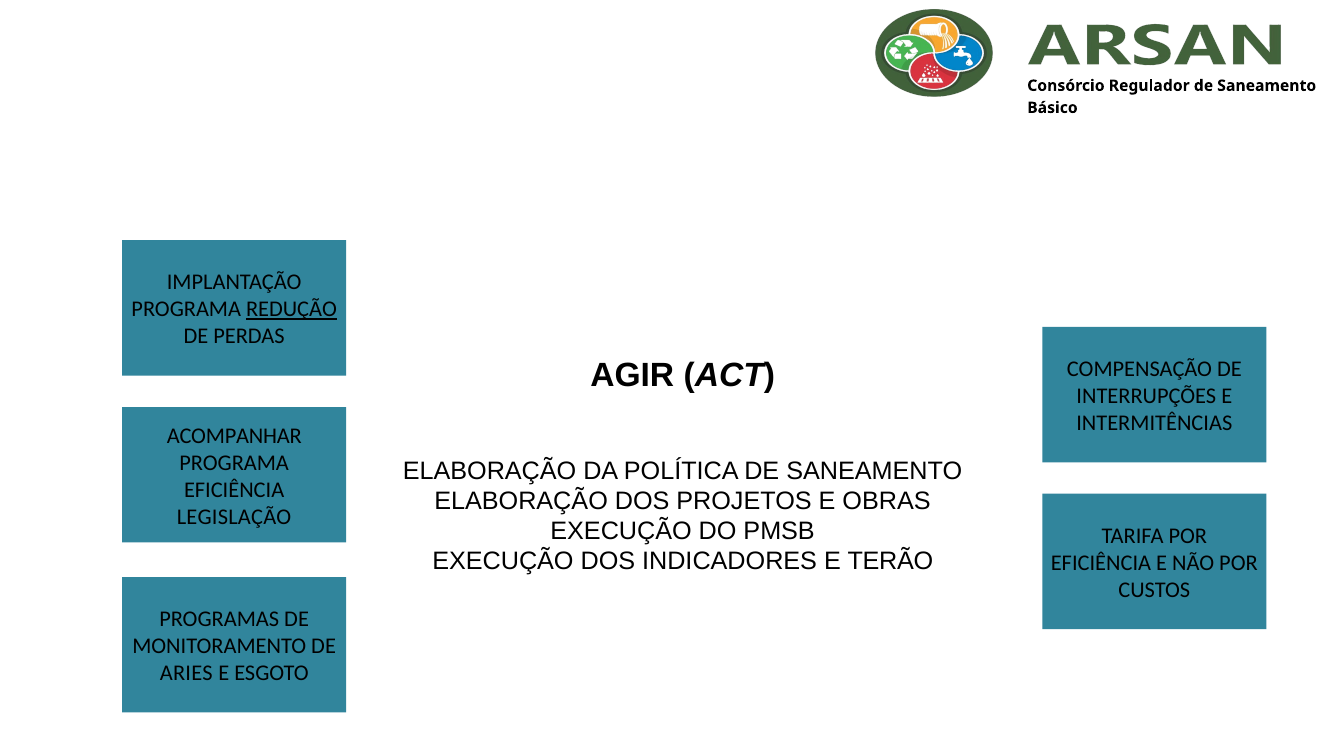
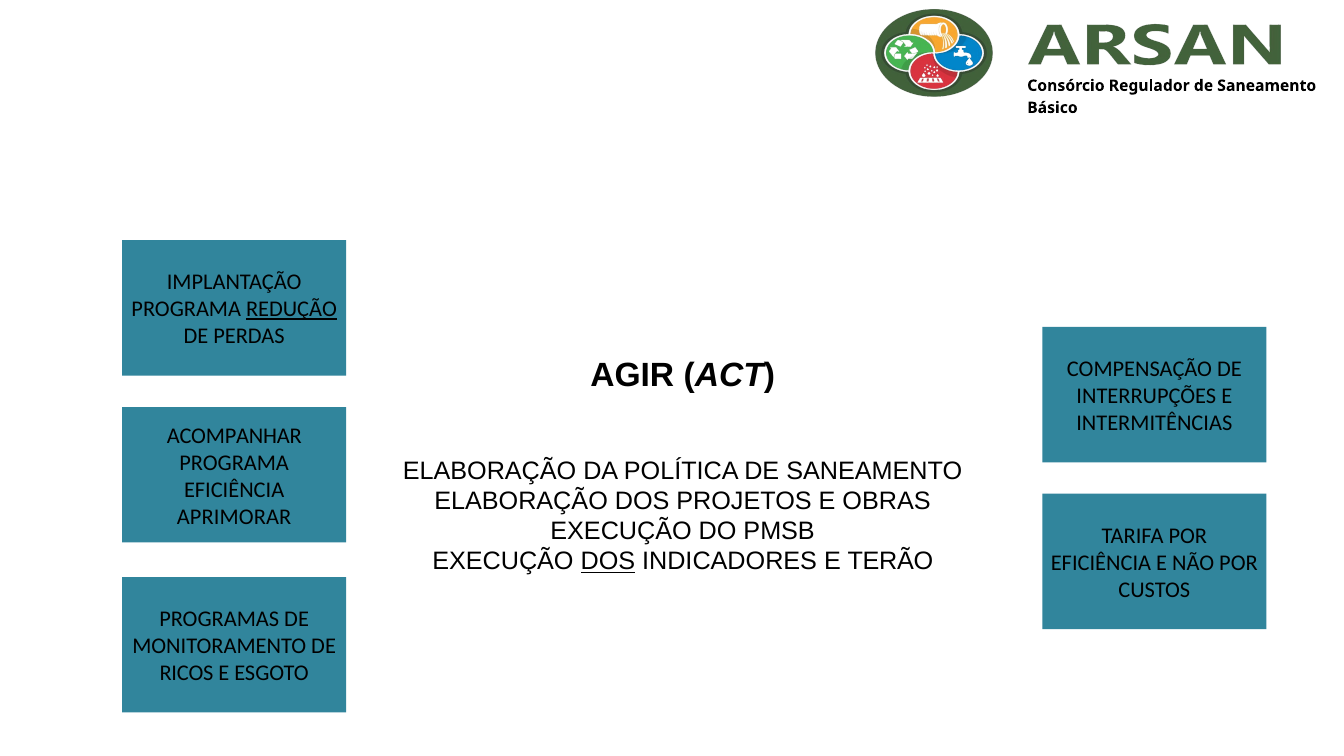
LEGISLAÇÃO: LEGISLAÇÃO -> APRIMORAR (234, 517)
DOS underline: none -> present (608, 562)
ARIES: ARIES -> RICOS (187, 673)
